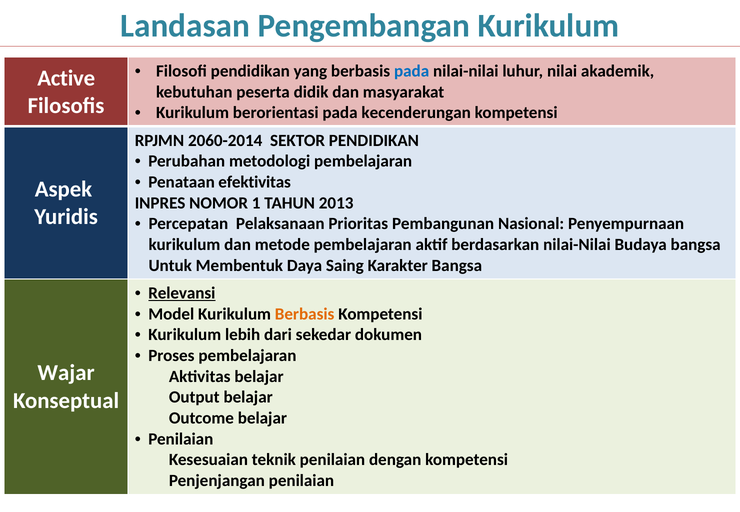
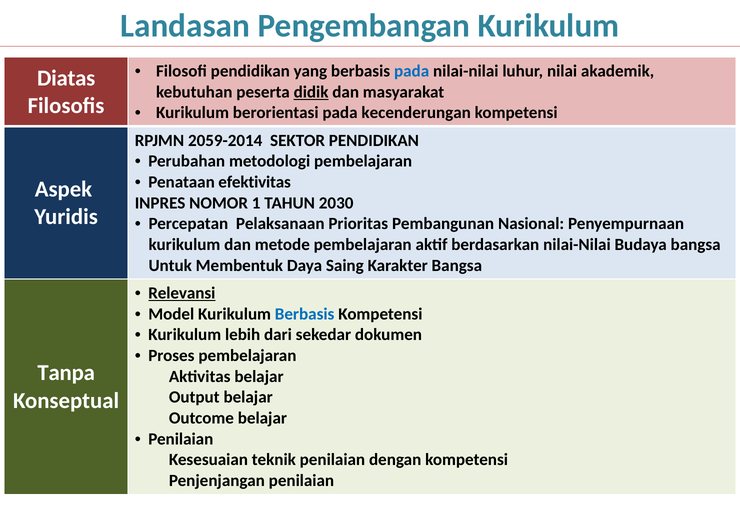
Active: Active -> Diatas (66, 78)
didik underline: none -> present (311, 92)
2060-2014: 2060-2014 -> 2059-2014 (225, 141)
2013: 2013 -> 2030 (336, 203)
Berbasis colour: orange -> blue (305, 314)
Wajar: Wajar -> Tanpa (66, 373)
